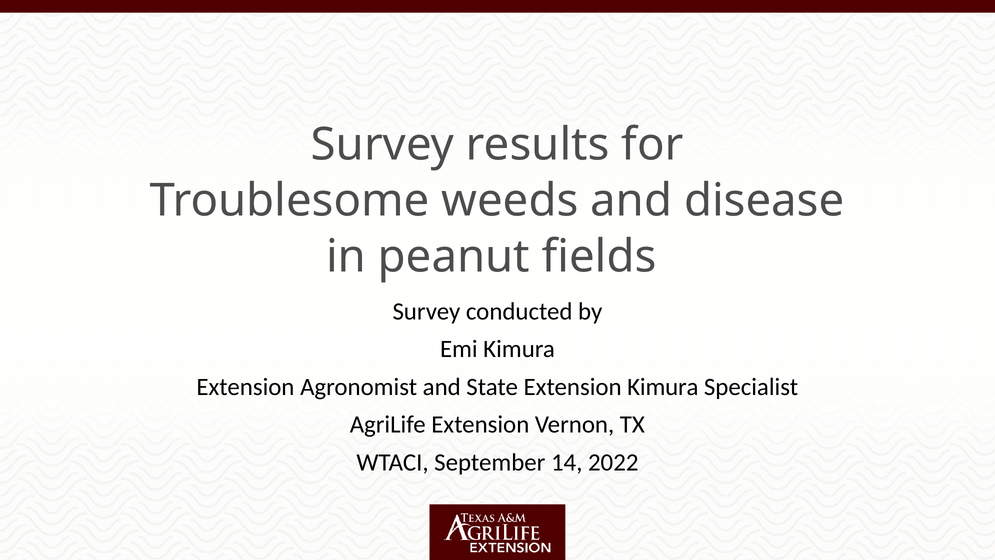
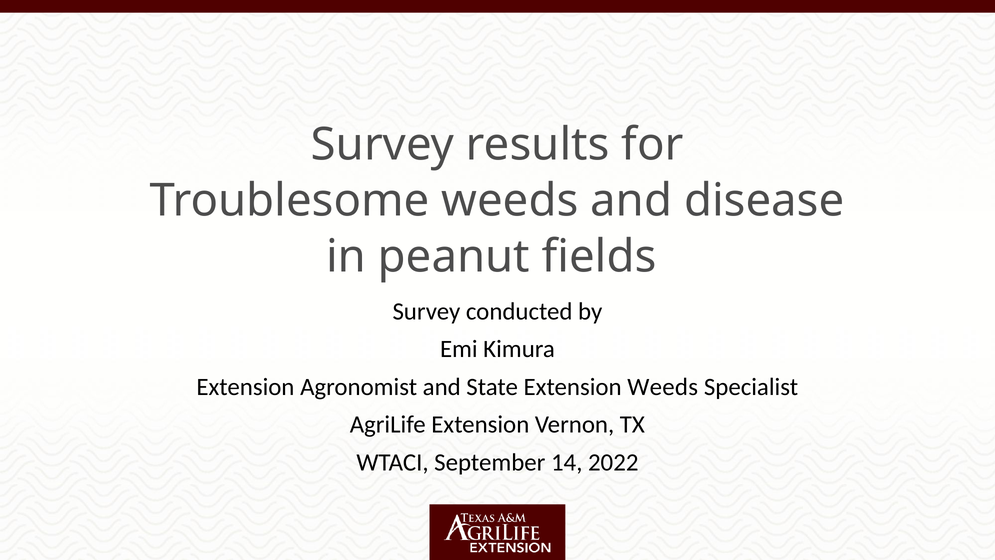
Extension Kimura: Kimura -> Weeds (663, 387)
